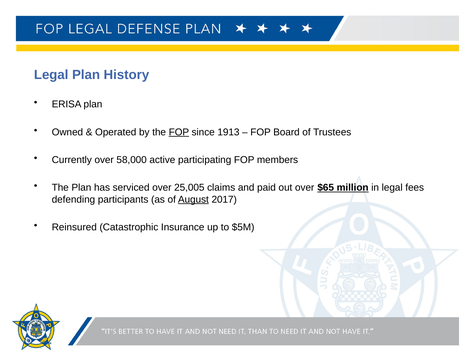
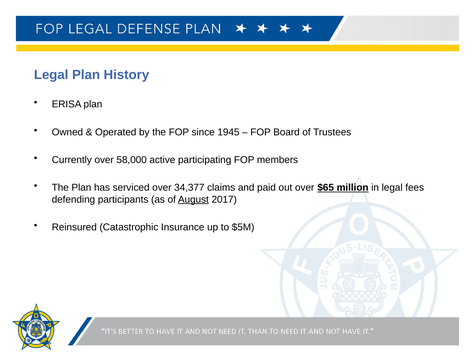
FOP underline: present -> none (179, 132)
1913: 1913 -> 1945 (228, 132)
25,005: 25,005 -> 34,377 (189, 187)
